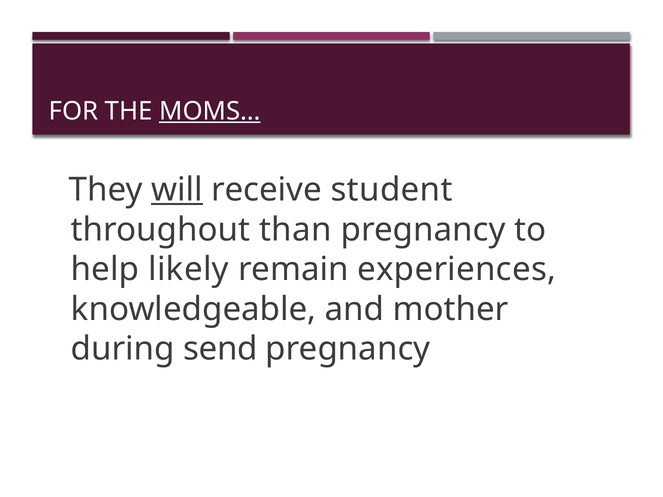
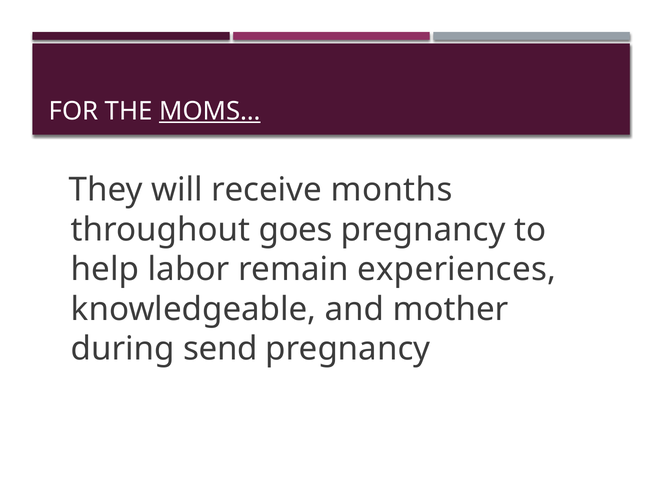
will underline: present -> none (177, 190)
student: student -> months (392, 190)
than: than -> goes (296, 230)
likely: likely -> labor (189, 270)
